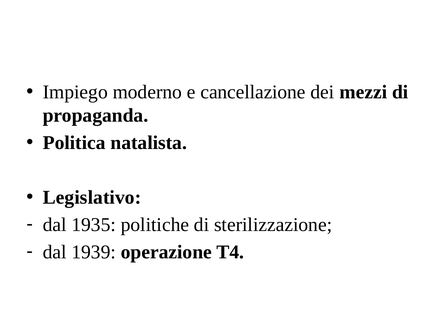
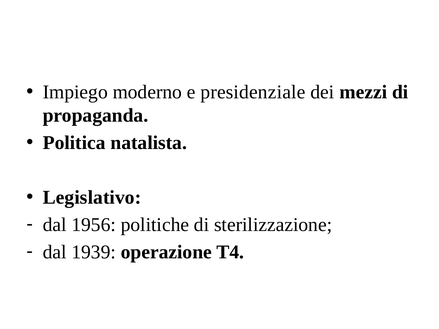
cancellazione: cancellazione -> presidenziale (253, 92)
1935: 1935 -> 1956 (94, 225)
